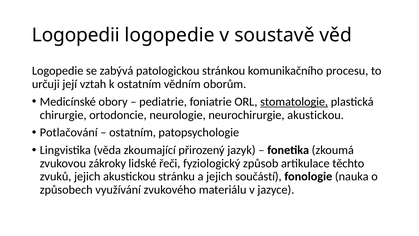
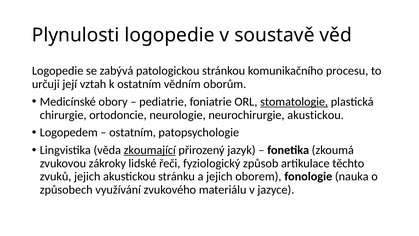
Logopedii: Logopedii -> Plynulosti (76, 35)
Potlačování: Potlačování -> Logopedem (69, 132)
zkoumající underline: none -> present (150, 150)
součástí: součástí -> oborem (258, 176)
